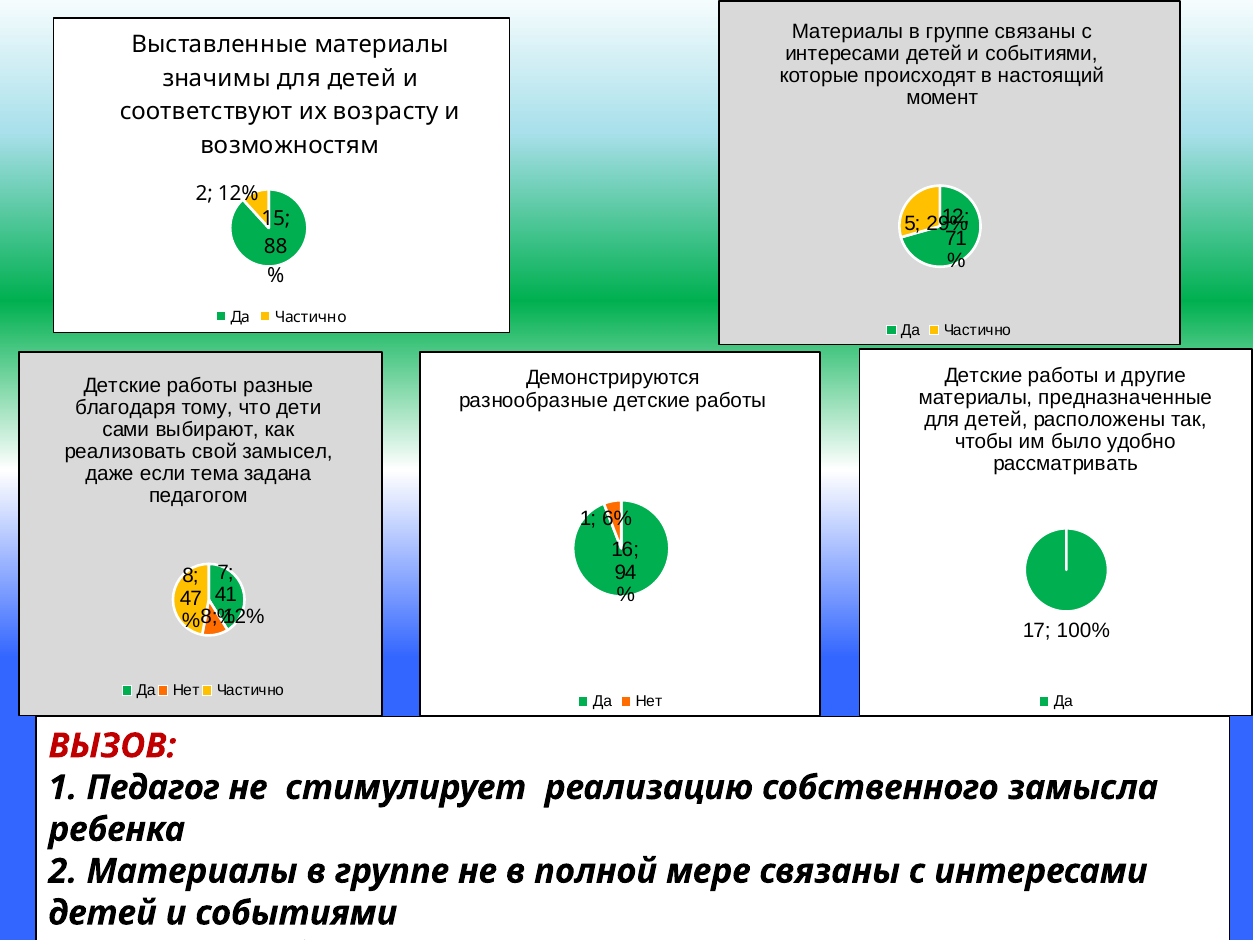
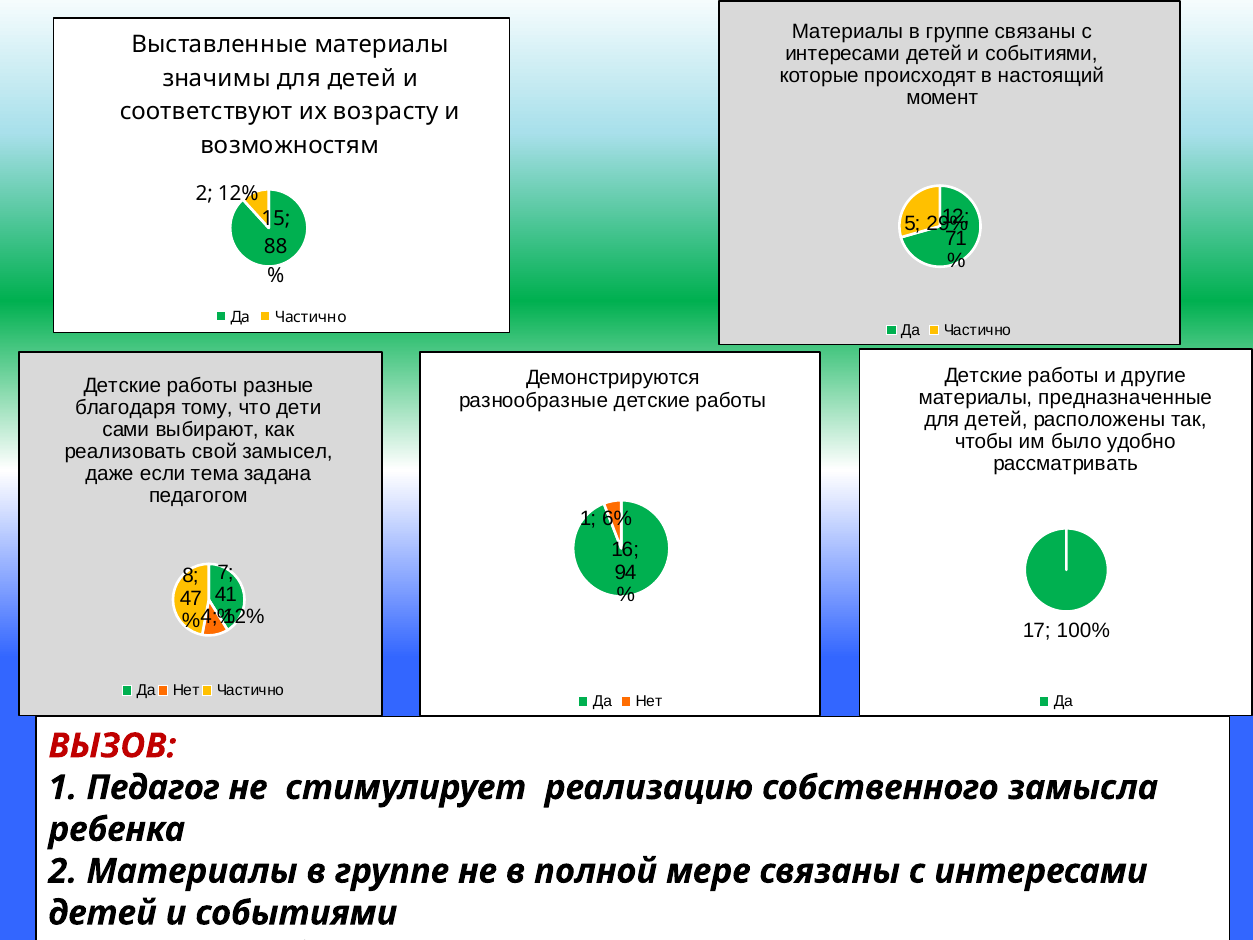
8: 8 -> 4 (209, 617)
